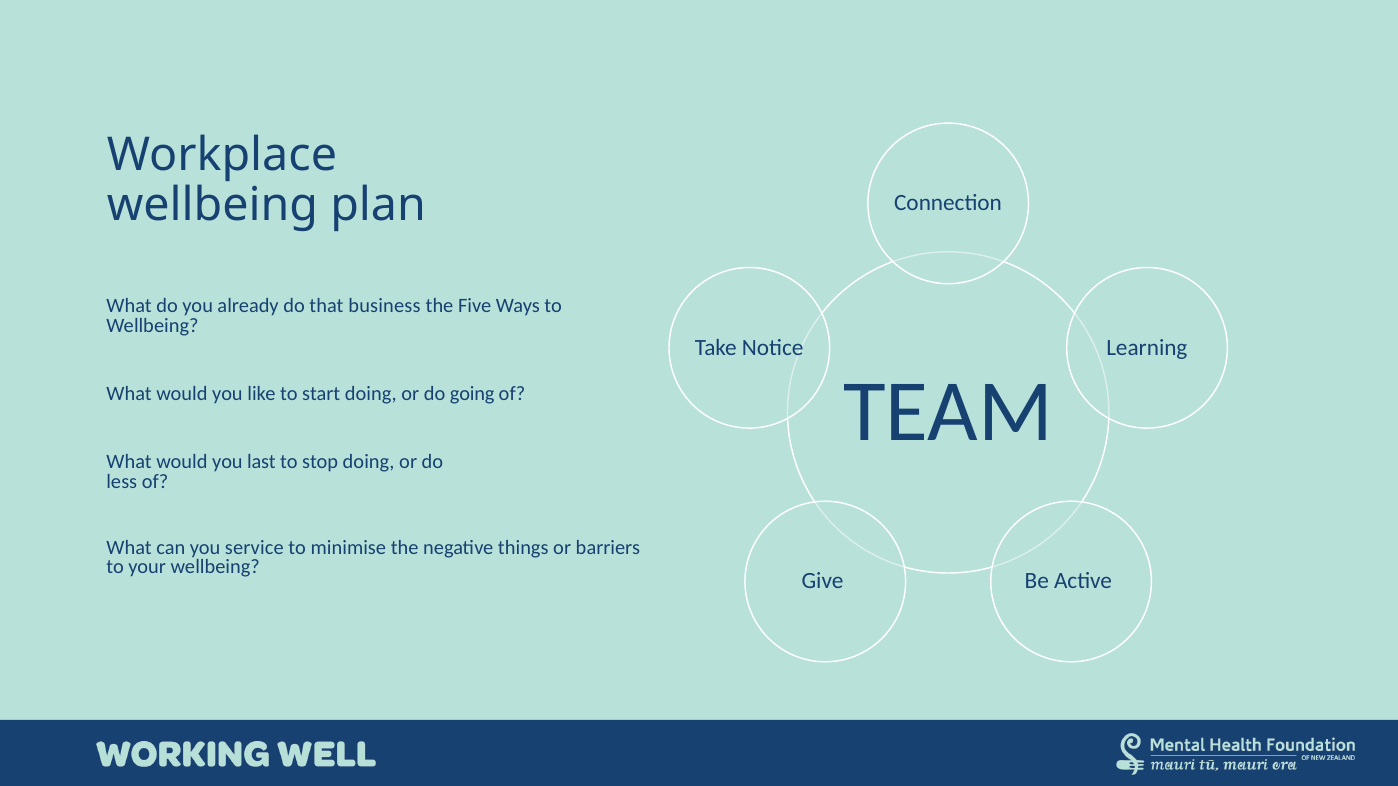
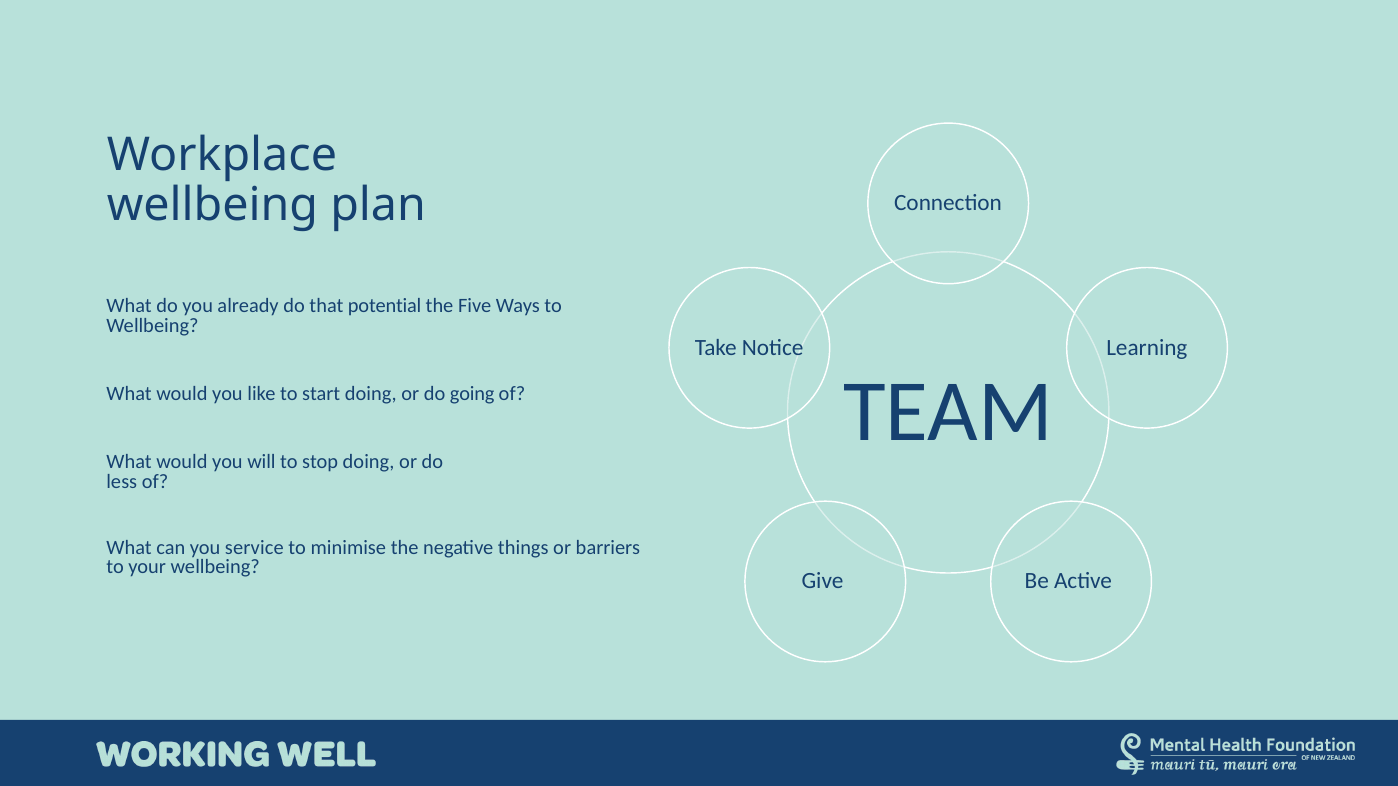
business: business -> potential (385, 306)
last: last -> will (261, 462)
